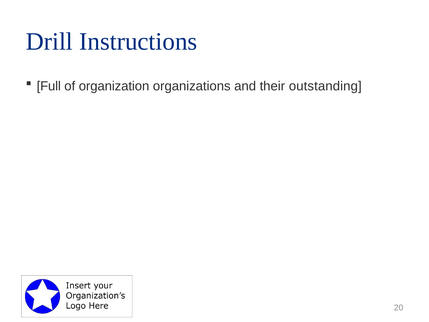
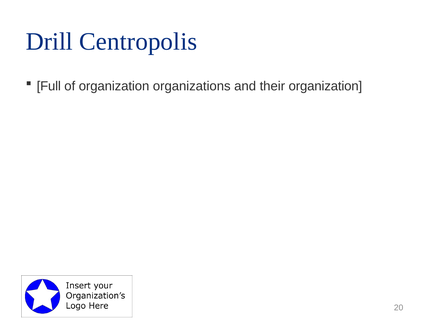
Instructions: Instructions -> Centropolis (138, 41)
their outstanding: outstanding -> organization (325, 86)
